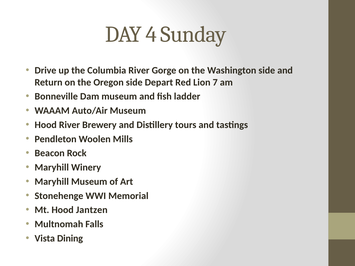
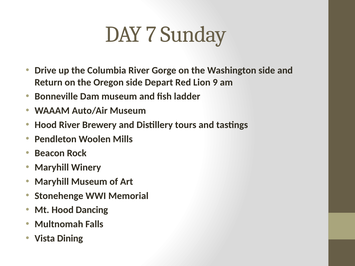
4: 4 -> 7 (151, 34)
7: 7 -> 9 (215, 82)
Jantzen: Jantzen -> Dancing (92, 210)
